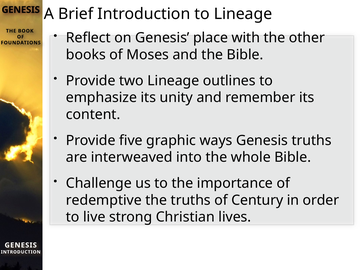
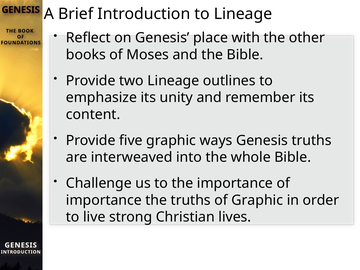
redemptive: redemptive -> importance (104, 200)
of Century: Century -> Graphic (257, 200)
